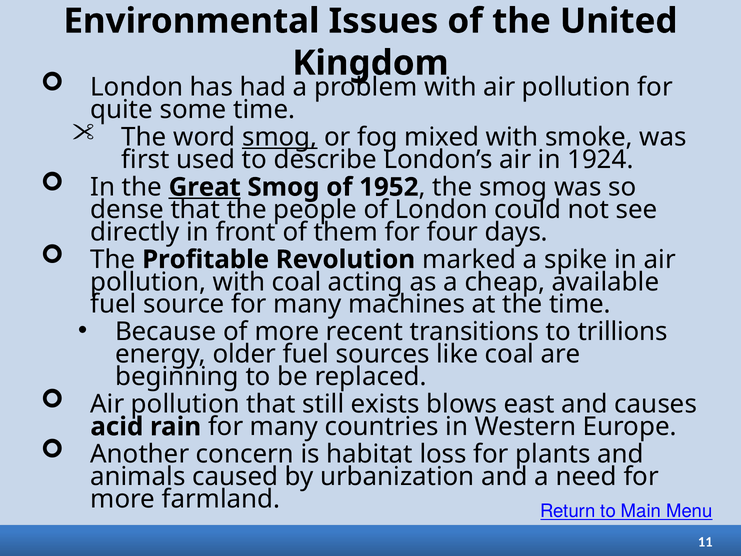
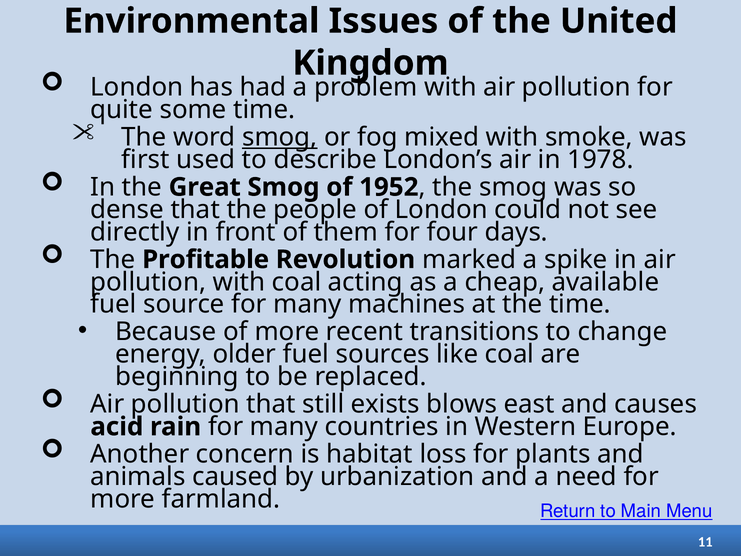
1924: 1924 -> 1978 (600, 160)
Great underline: present -> none (205, 187)
trillions: trillions -> change (623, 332)
